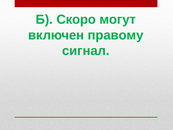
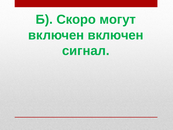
включен правому: правому -> включен (116, 35)
